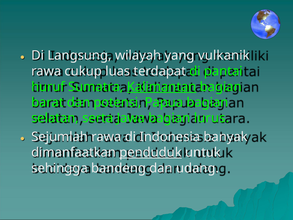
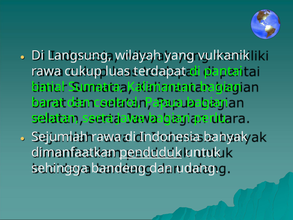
huruf: huruf -> batial (48, 87)
Kalimantan underline: present -> none (162, 87)
potensi: potensi -> control (117, 102)
lurus: lurus -> perlu (212, 118)
